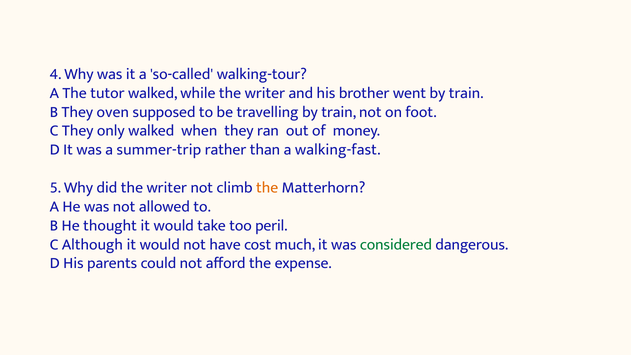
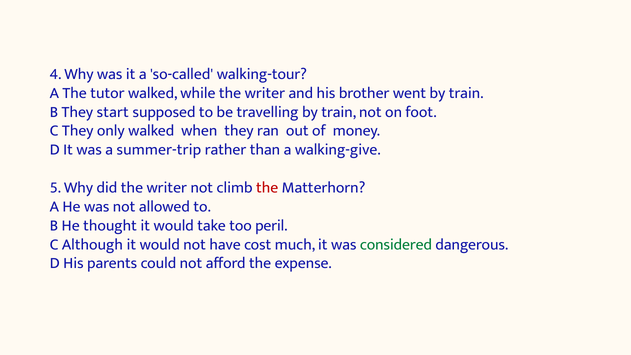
oven: oven -> start (113, 112)
walking-fast: walking-fast -> walking-give (338, 150)
the colour: orange -> red (267, 188)
